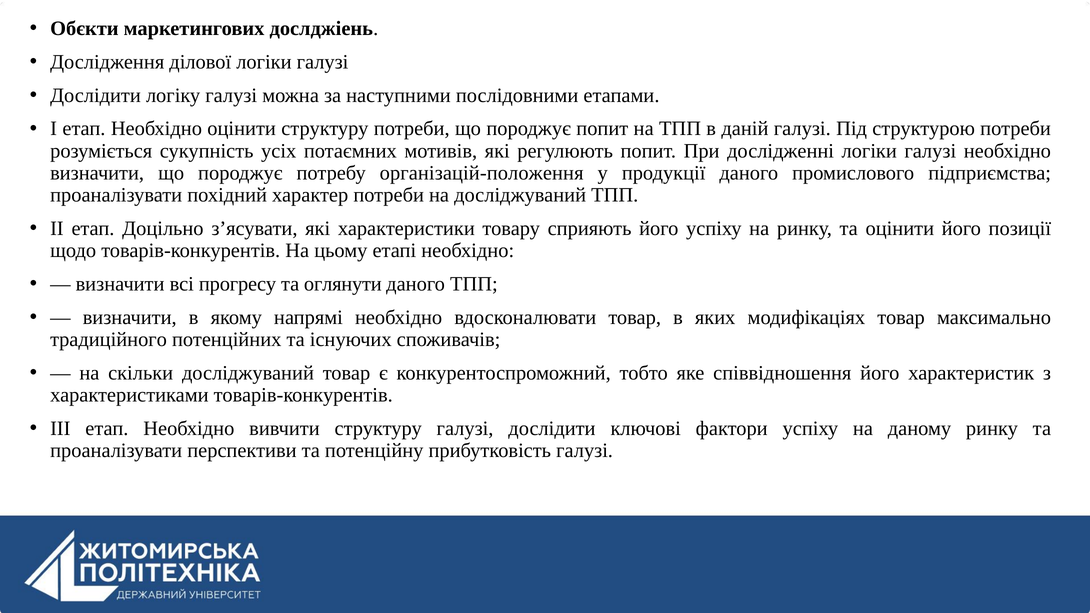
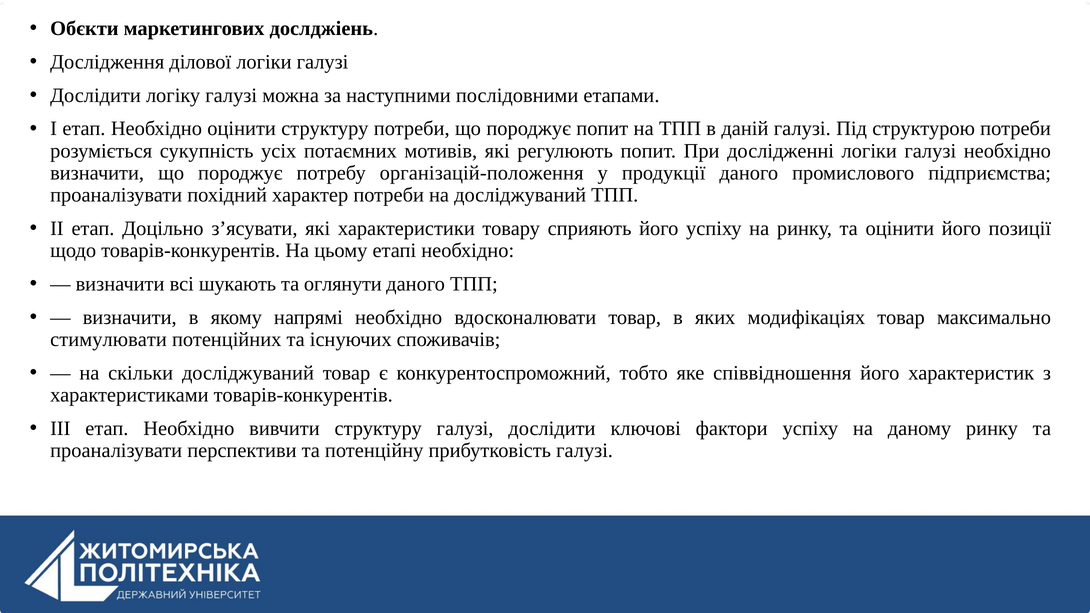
прогресу: прогресу -> шукають (238, 284)
традиційного: традиційного -> стимулювати (109, 339)
